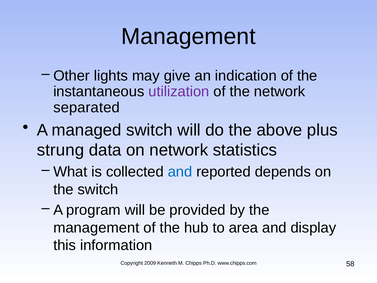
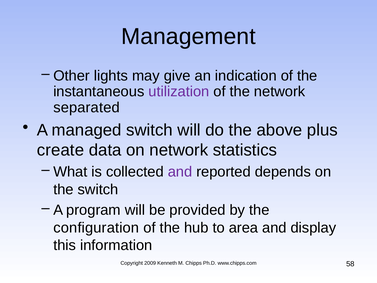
strung: strung -> create (60, 150)
and colour: blue -> purple (180, 172)
management: management -> configuration (96, 227)
